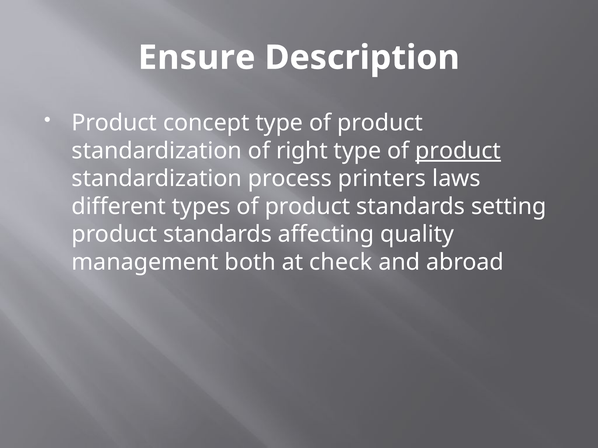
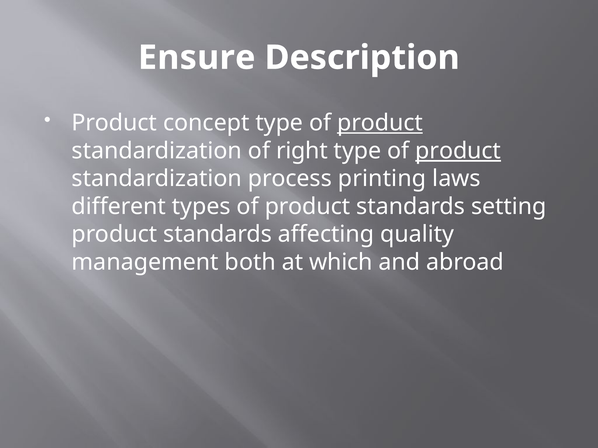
product underline: none -> present (380, 123)
printers: printers -> printing (382, 179)
check: check -> which (341, 262)
